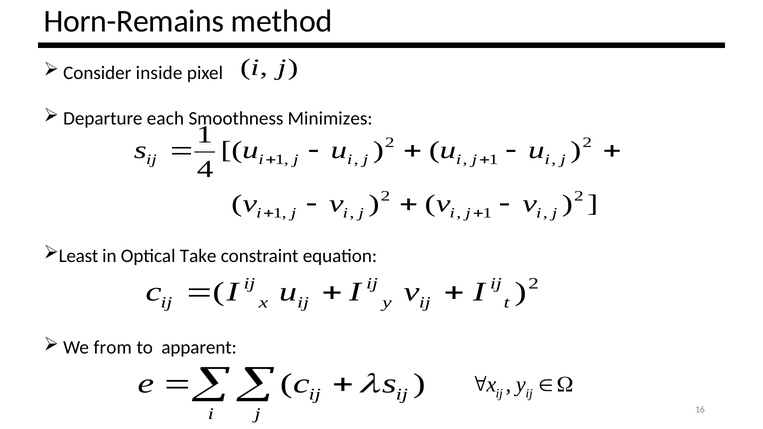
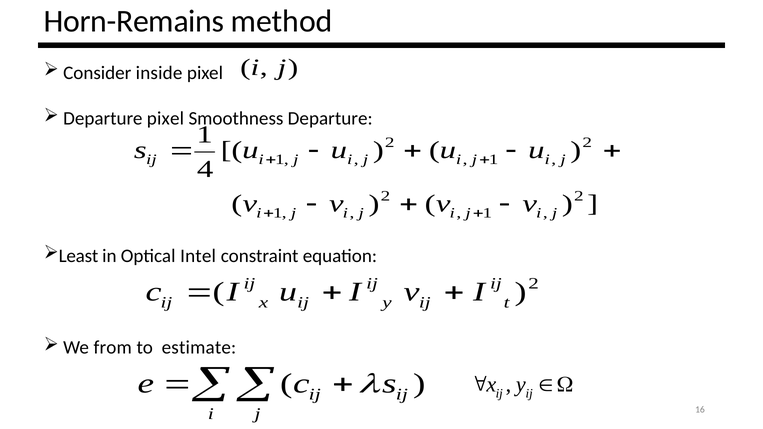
Departure each: each -> pixel (165, 119)
Smoothness Minimizes: Minimizes -> Departure (330, 119)
Take: Take -> Intel (198, 256)
apparent: apparent -> estimate (199, 347)
